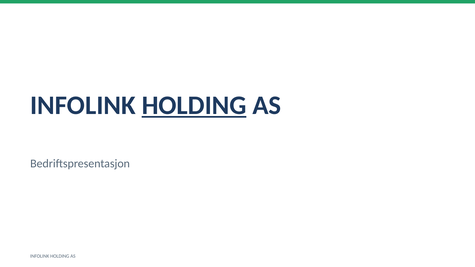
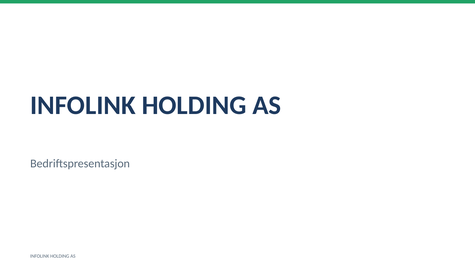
HOLDING underline: present -> none (194, 105)
